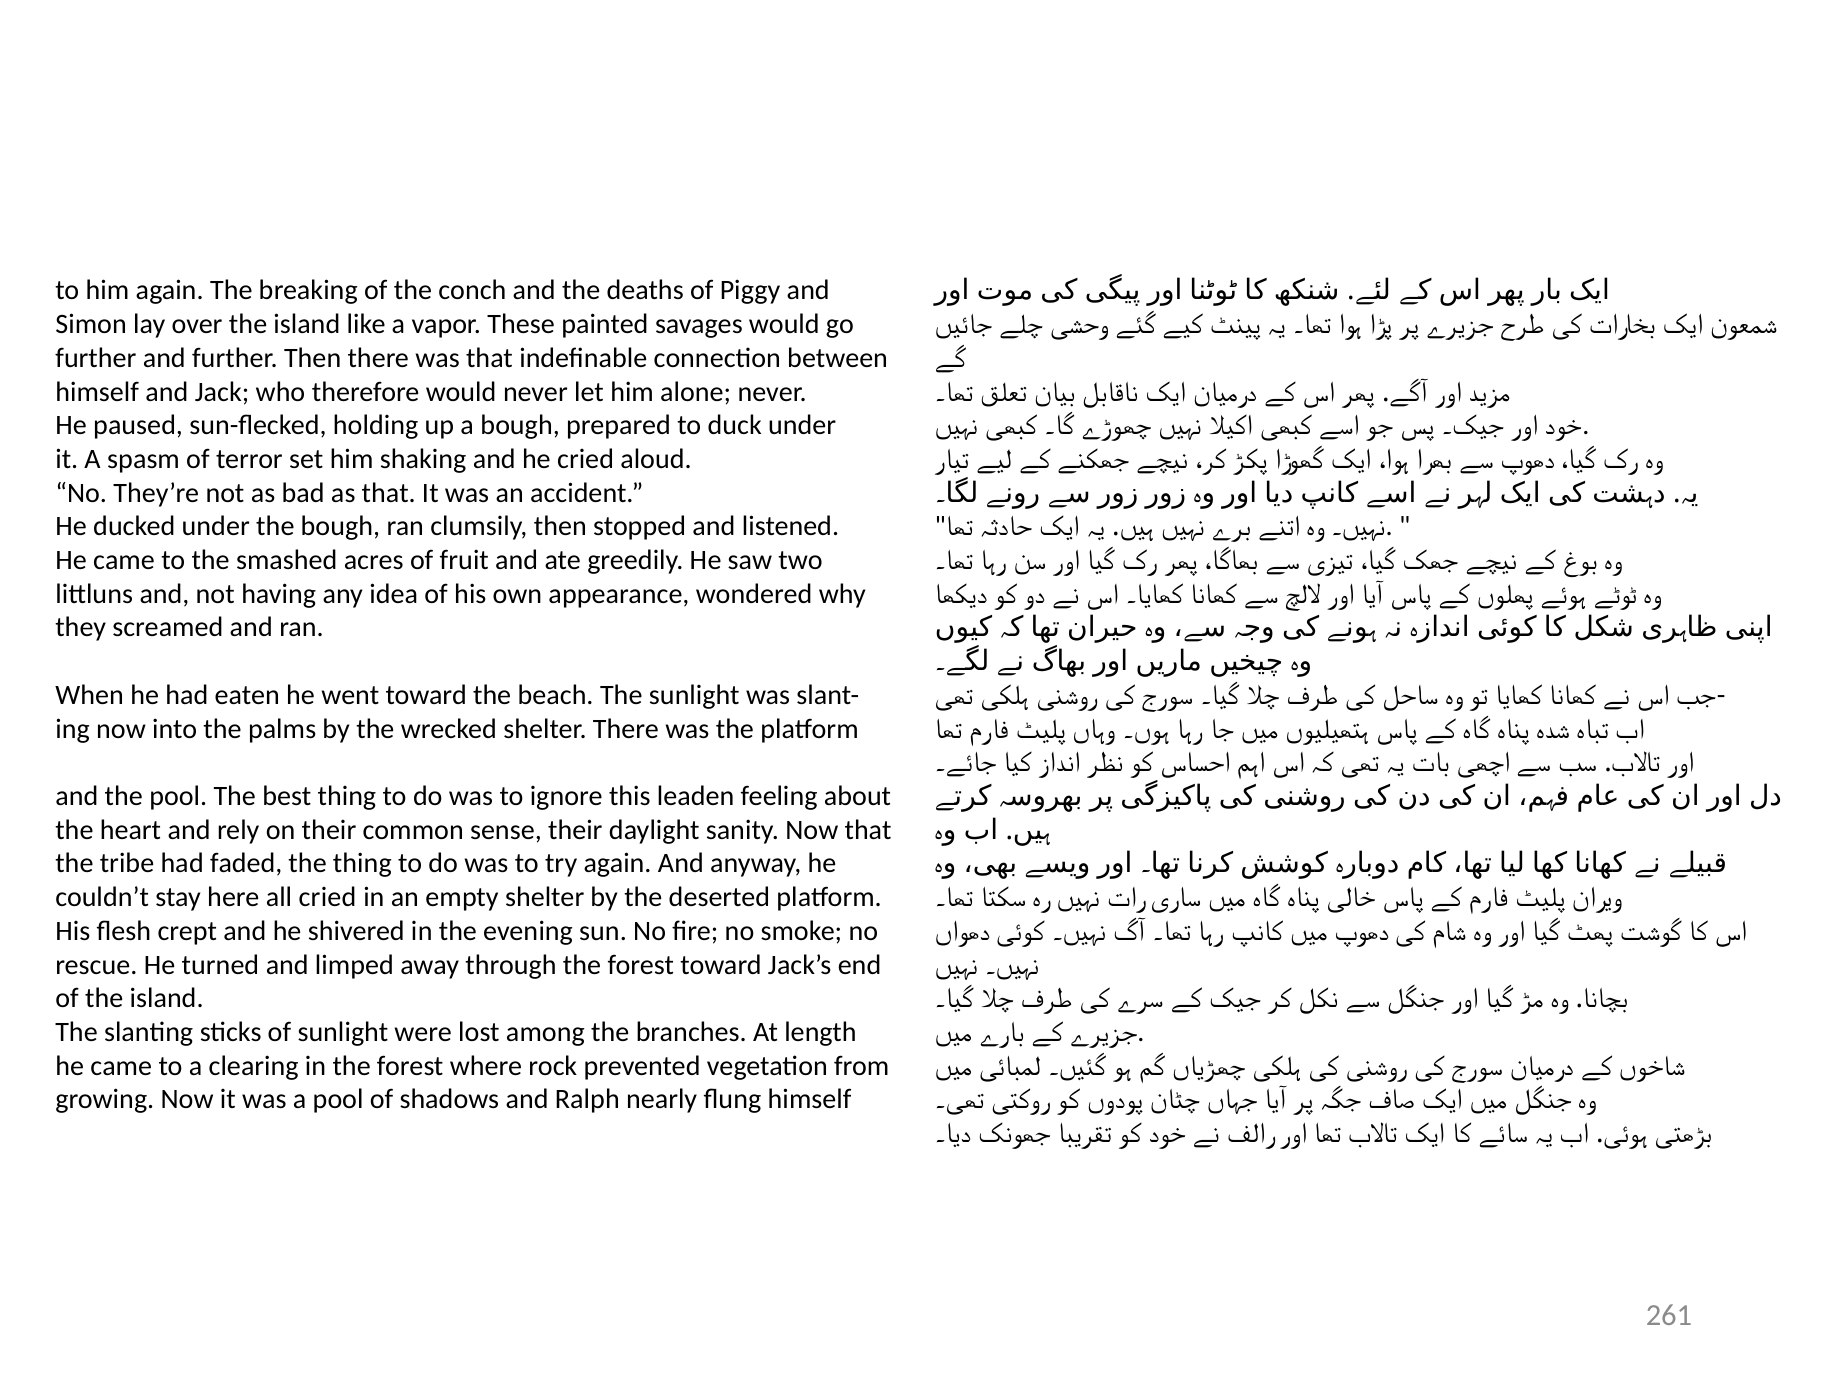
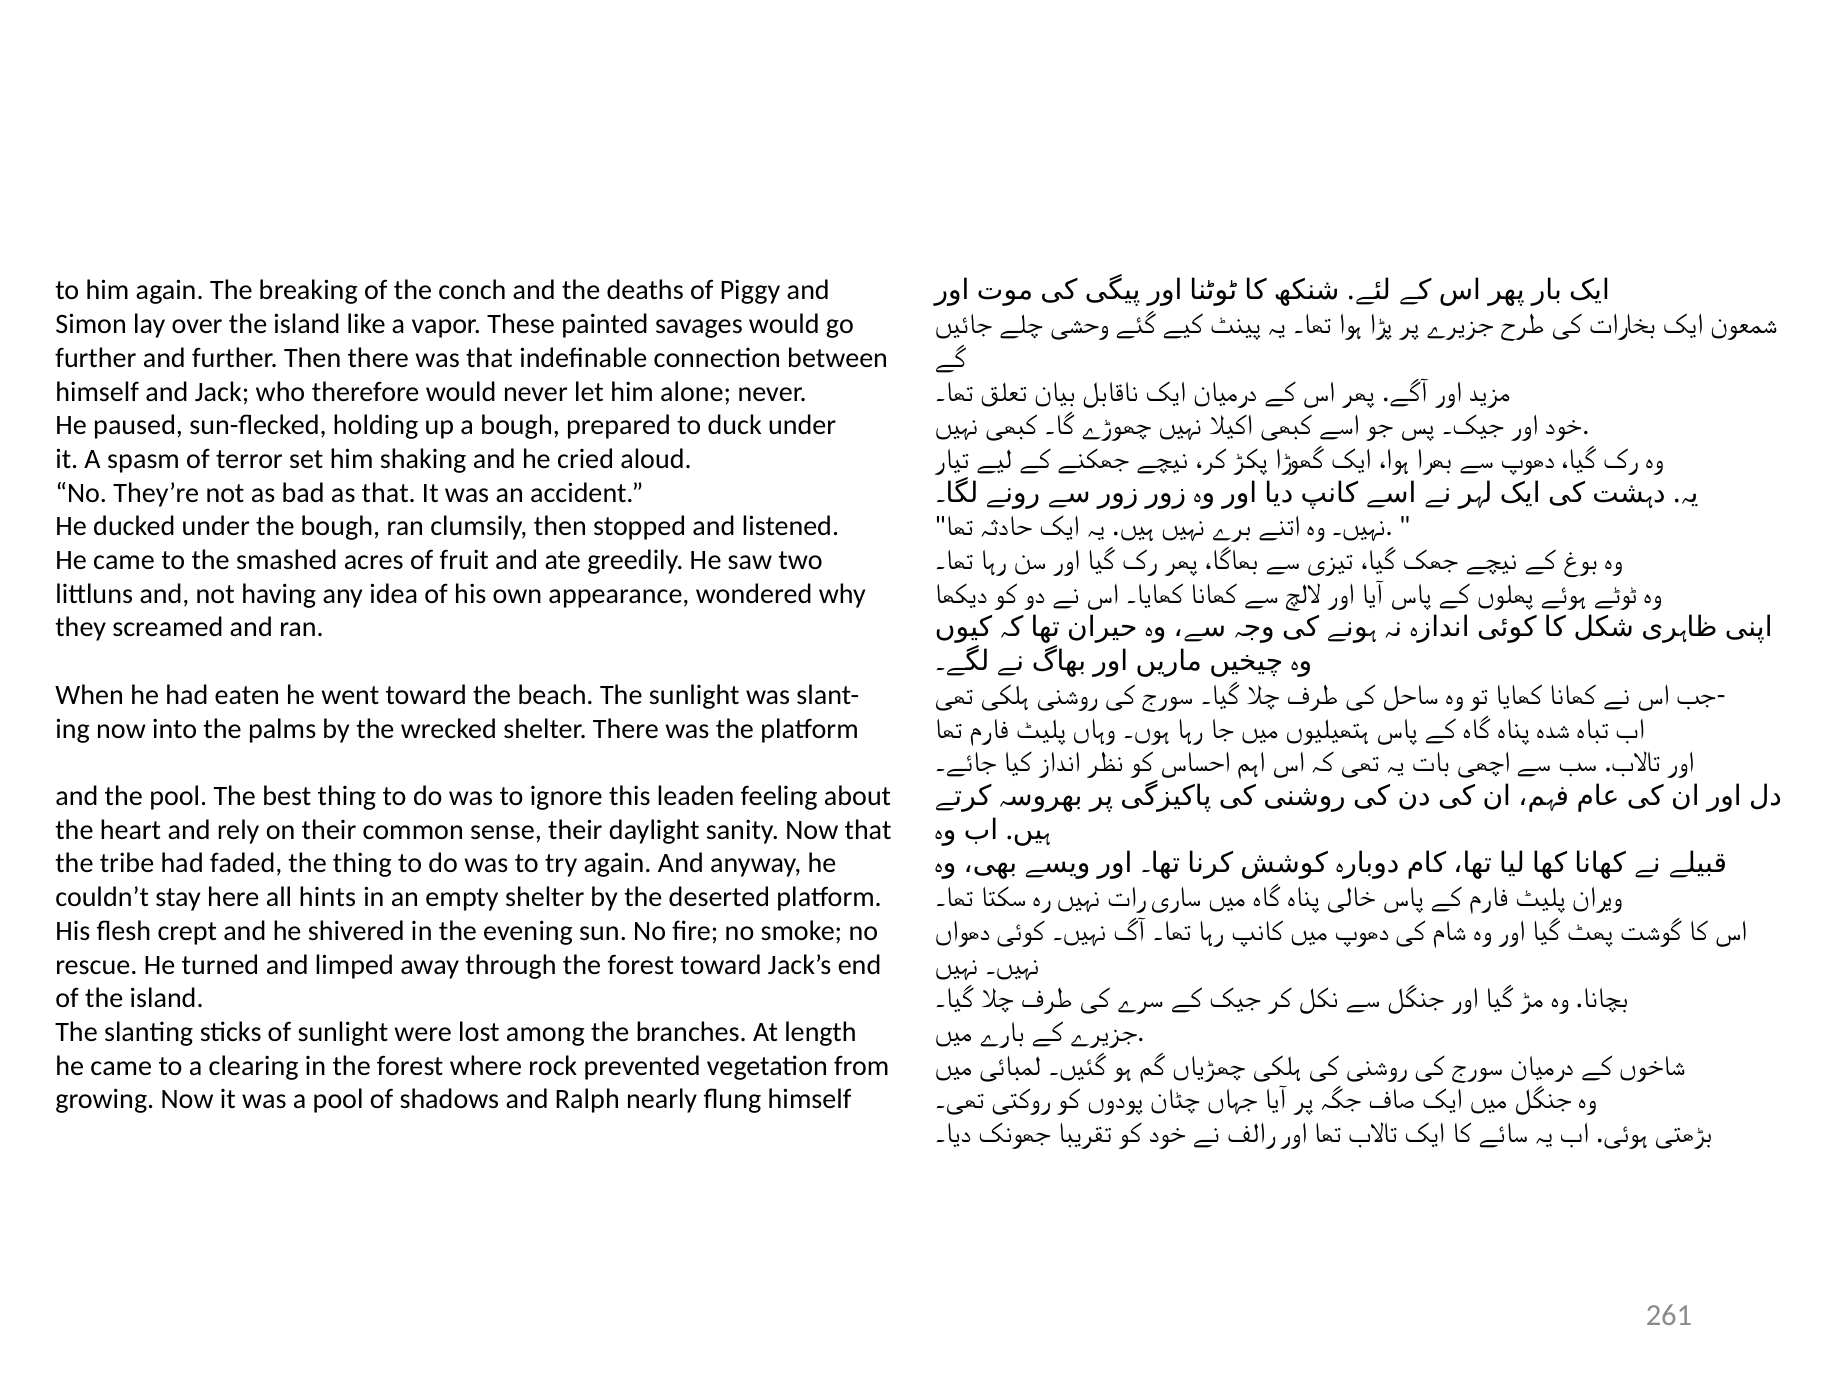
all cried: cried -> hints (328, 897)
